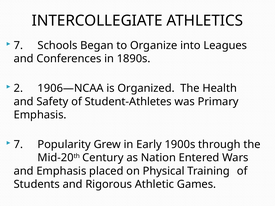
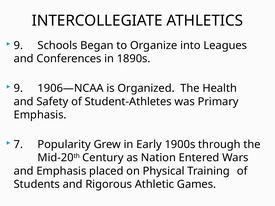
7: 7 -> 9 (18, 45)
2: 2 -> 9 (18, 88)
